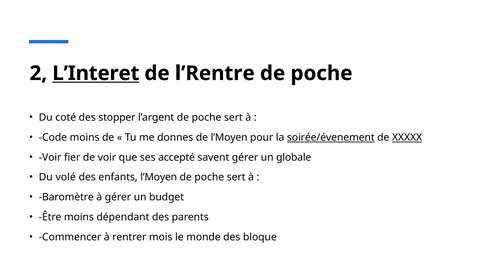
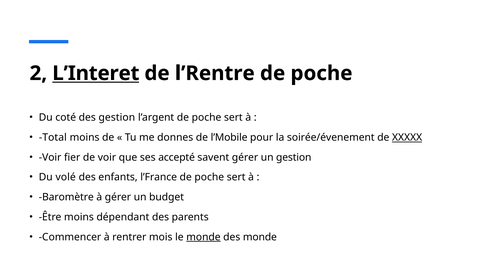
des stopper: stopper -> gestion (117, 118)
Code: Code -> Total (53, 138)
de l’Moyen: l’Moyen -> l’Mobile (229, 138)
soirée/évenement underline: present -> none (331, 138)
un globale: globale -> gestion (294, 158)
enfants l’Moyen: l’Moyen -> l’France (159, 177)
monde underline: none -> present (203, 237)
des bloque: bloque -> monde (260, 237)
